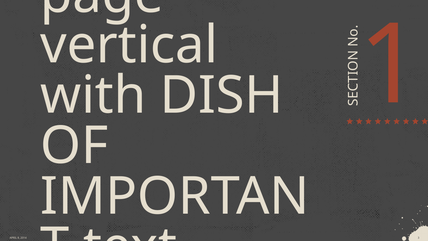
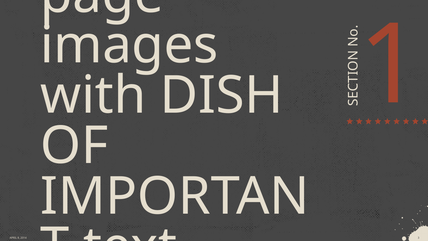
vertical: vertical -> images (129, 45)
